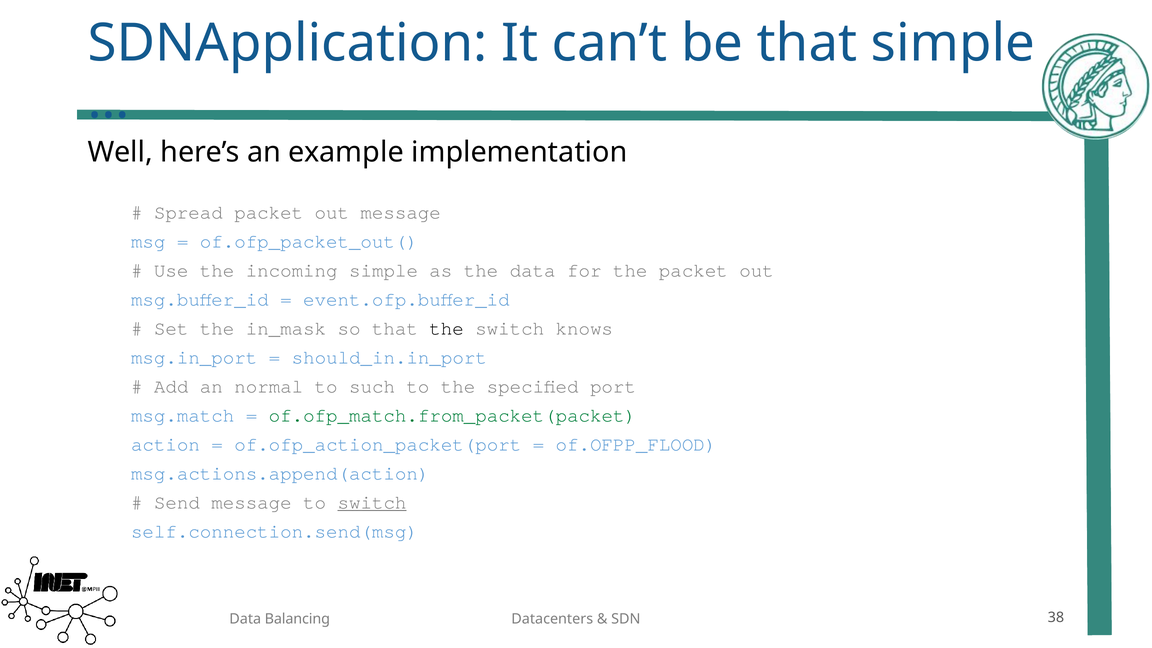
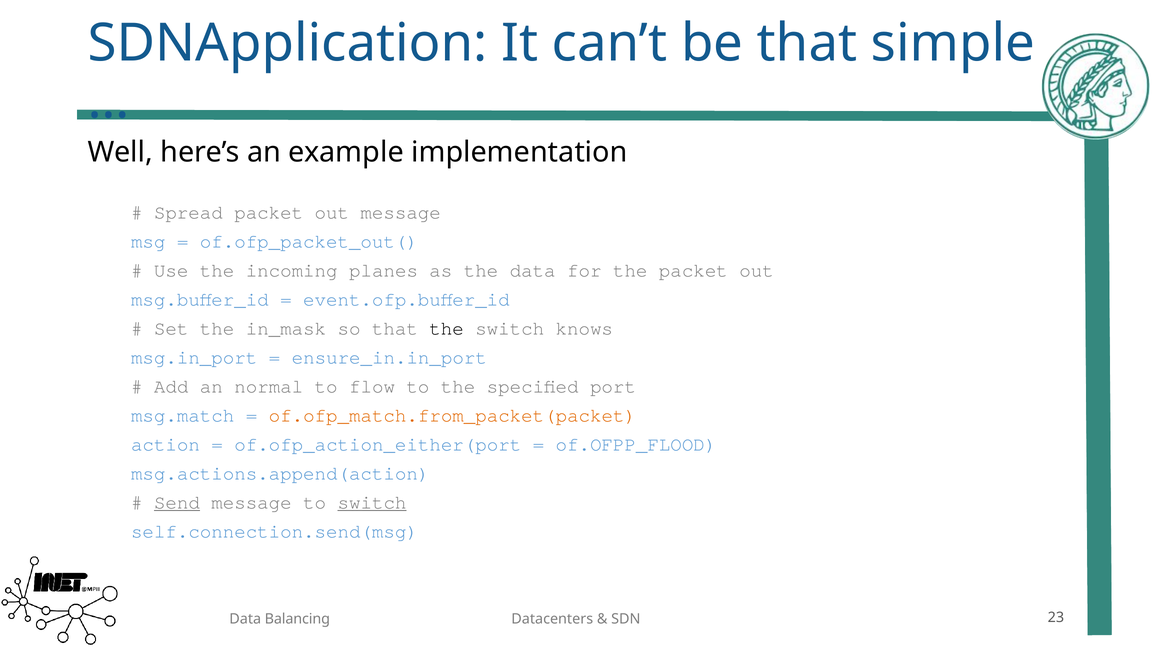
incoming simple: simple -> planes (384, 271)
should_in.in_port: should_in.in_port -> ensure_in.in_port (389, 357)
such: such -> flow (372, 386)
of.ofp_match.from_packet(packet colour: green -> orange (452, 415)
of.ofp_action_packet(port: of.ofp_action_packet(port -> of.ofp_action_either(port (378, 444)
Send underline: none -> present (177, 502)
38: 38 -> 23 (1056, 618)
